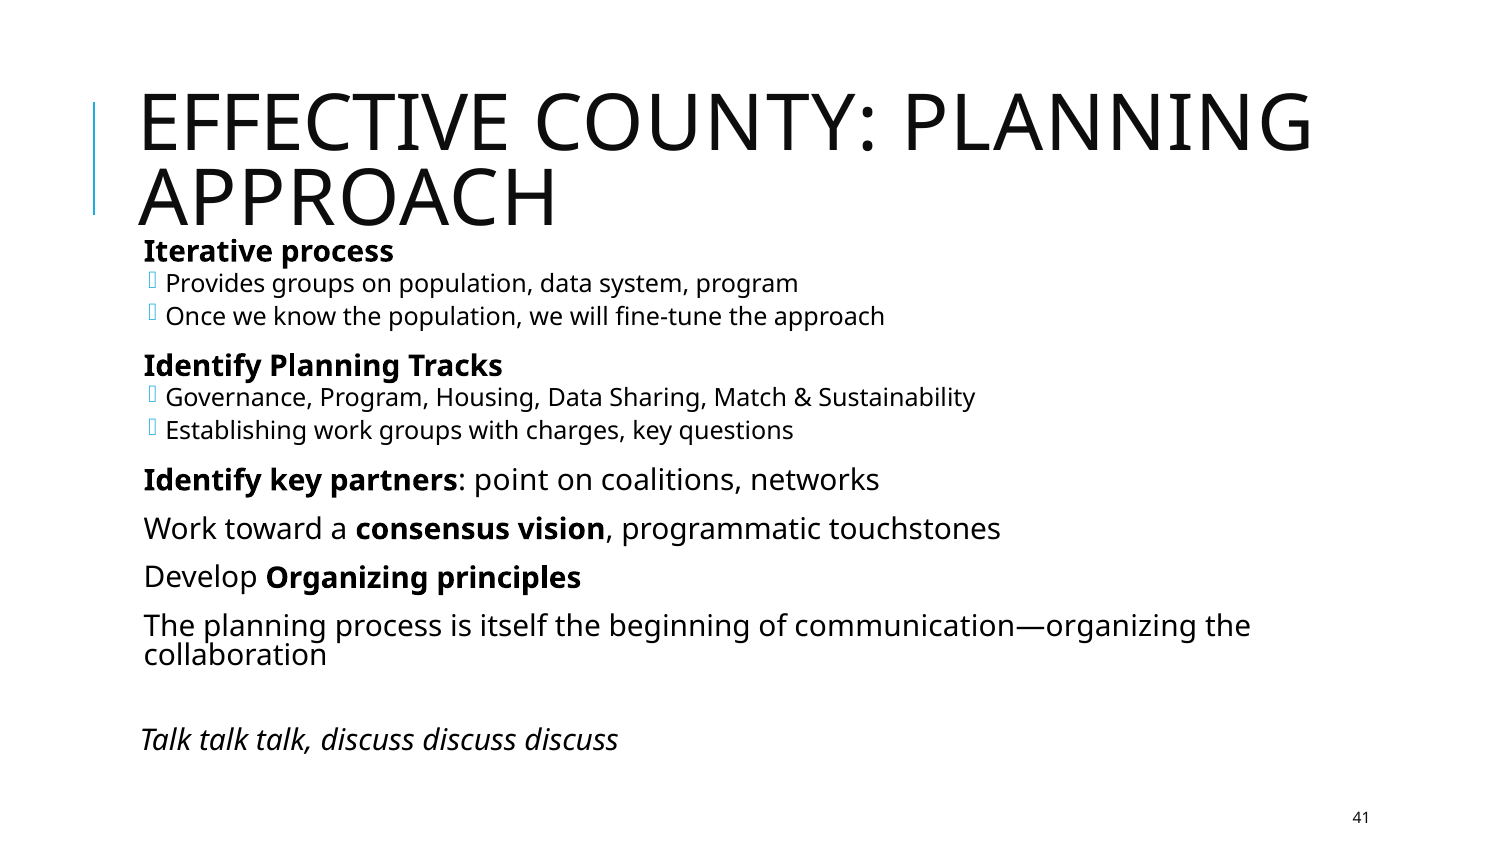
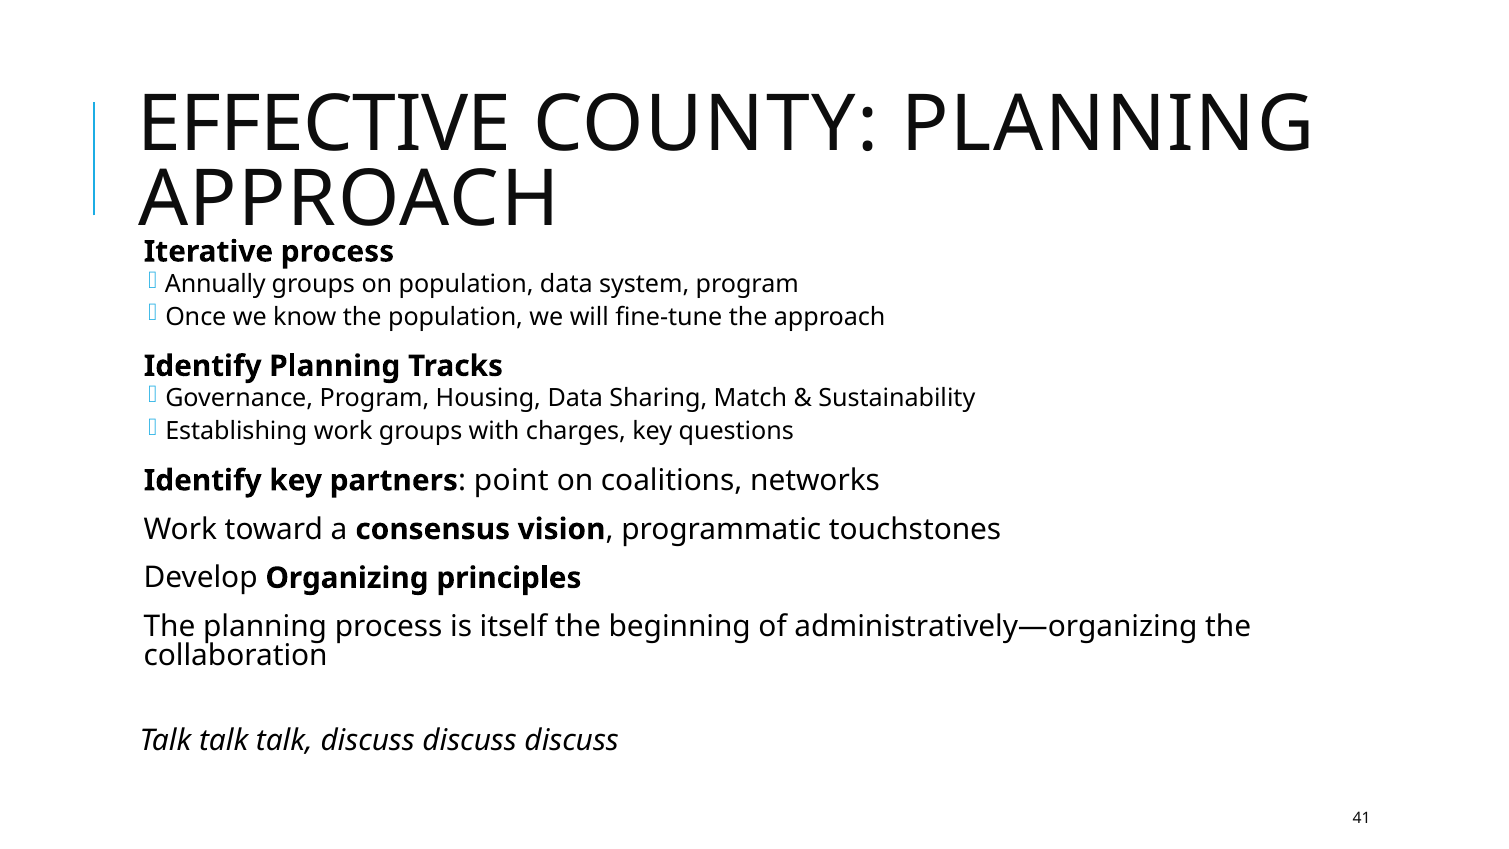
Provides: Provides -> Annually (215, 284)
communication—organizing: communication—organizing -> administratively—organizing (996, 627)
